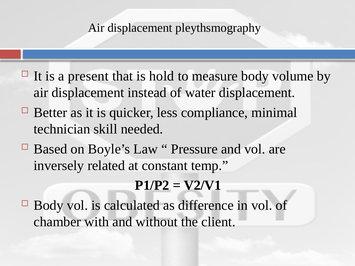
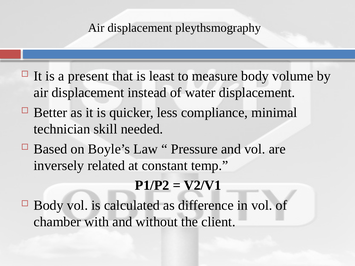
hold: hold -> least (162, 76)
